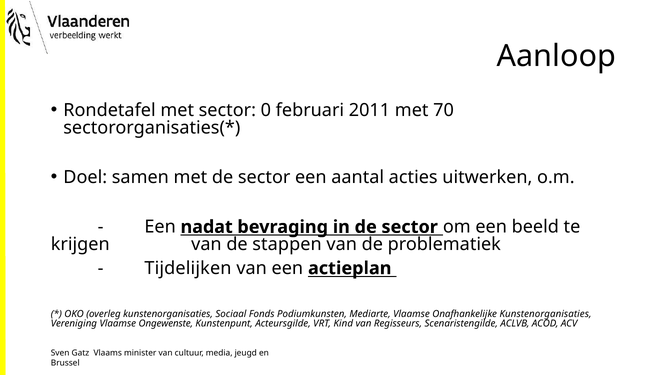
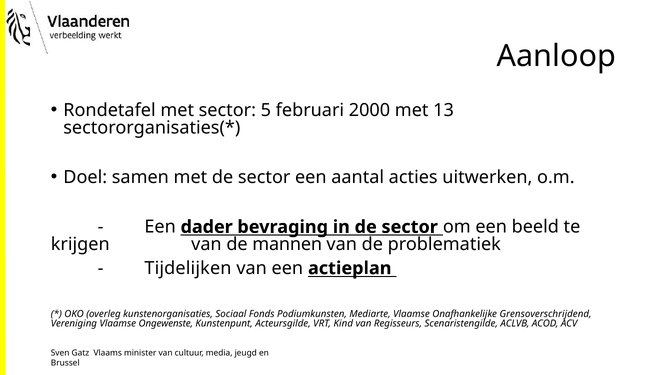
0: 0 -> 5 (266, 110)
2011: 2011 -> 2000 (369, 110)
70: 70 -> 13 (444, 110)
nadat: nadat -> dader (207, 227)
stappen: stappen -> mannen (287, 245)
Onafhankelijke Kunstenorganisaties: Kunstenorganisaties -> Grensoverschrijdend (546, 314)
